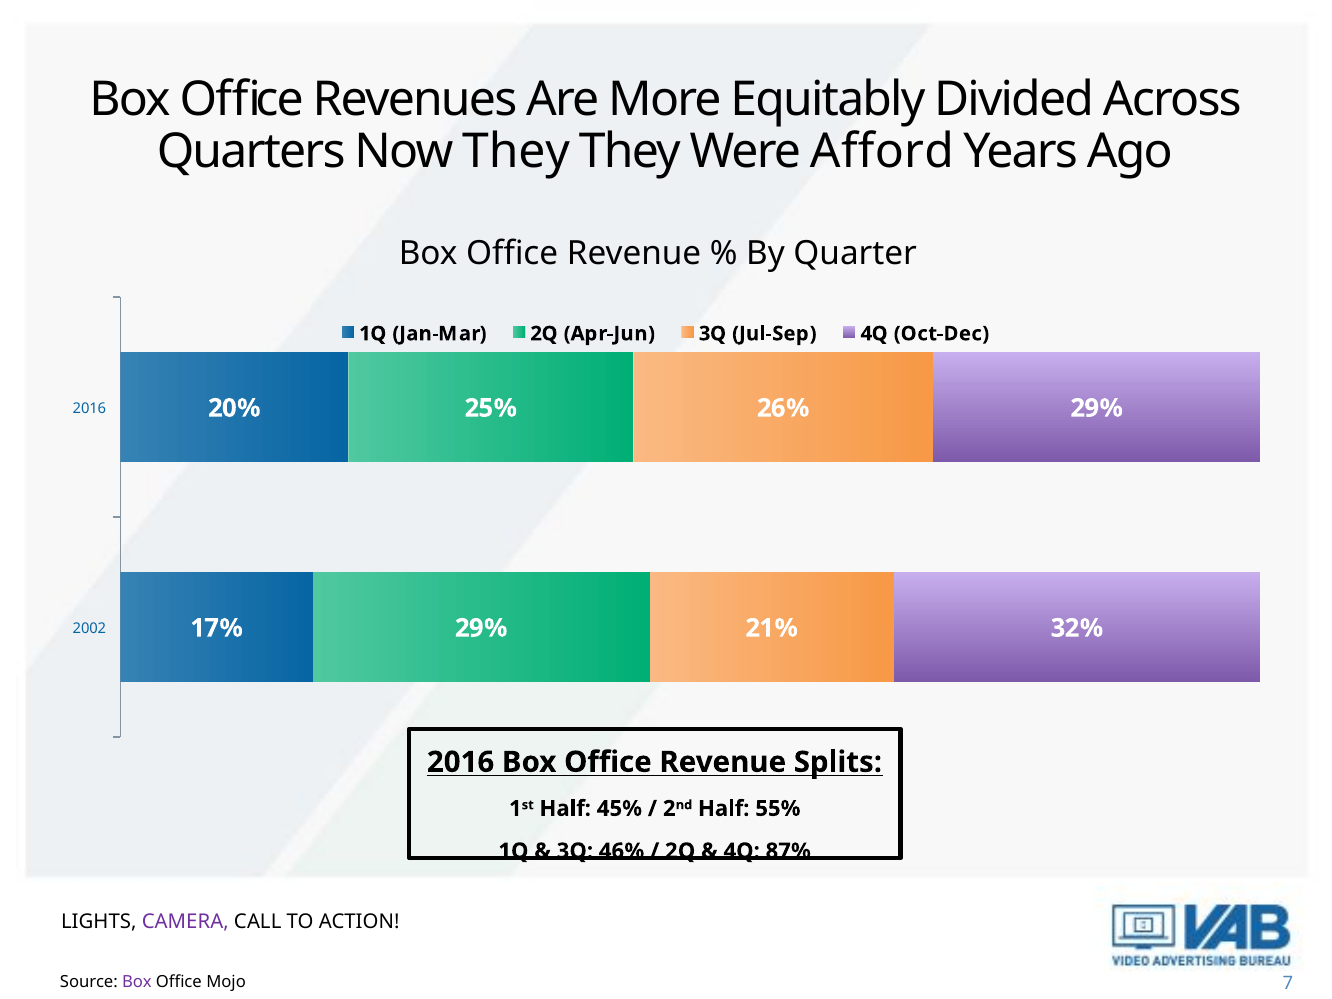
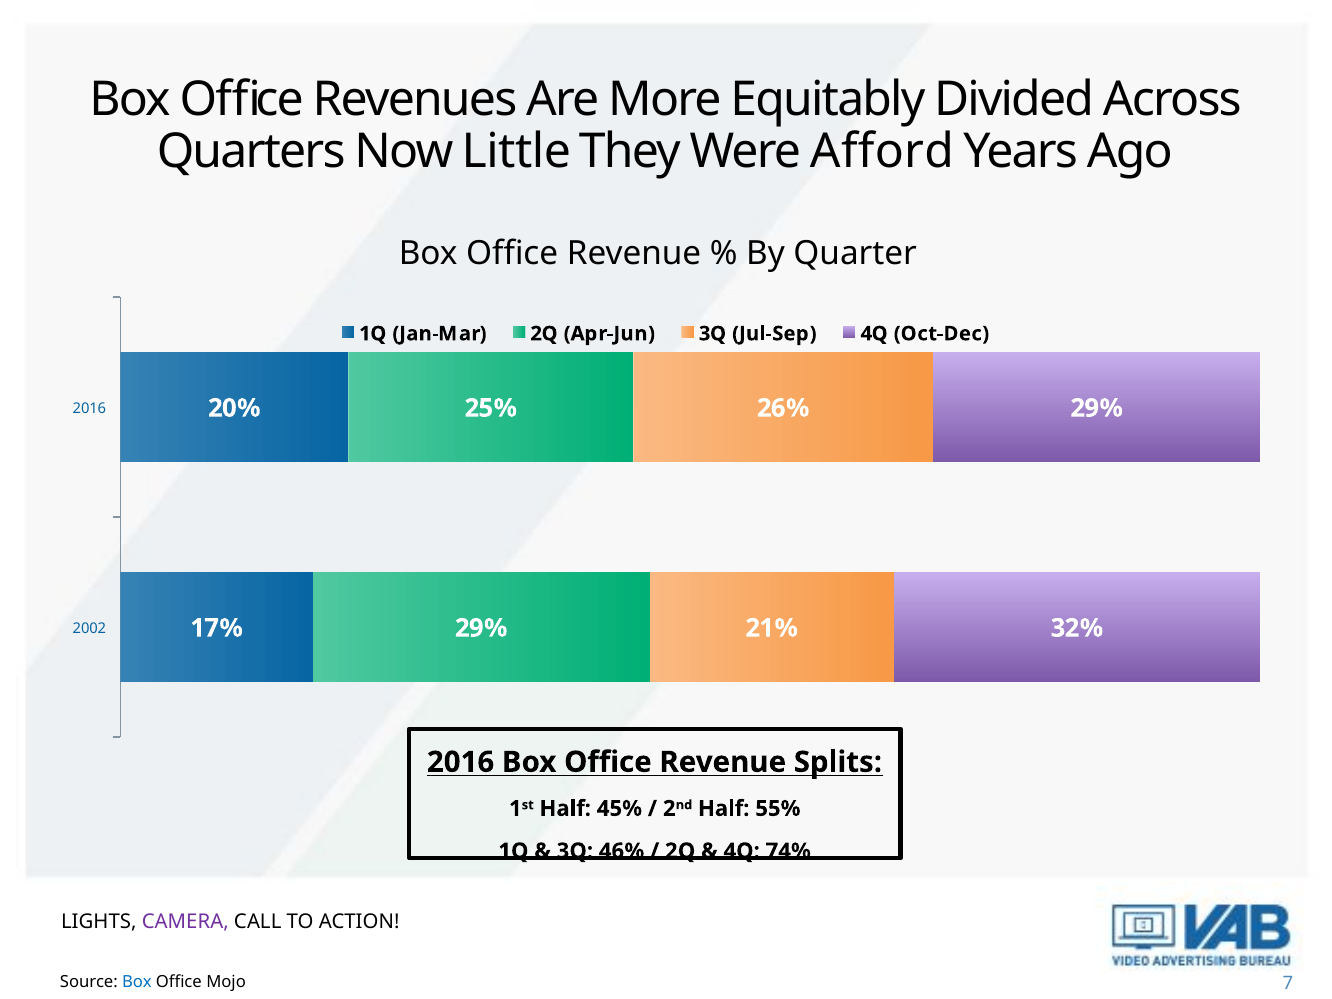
Now They: They -> Little (516, 152)
87%: 87% -> 74% (788, 851)
Box colour: purple -> blue (137, 982)
